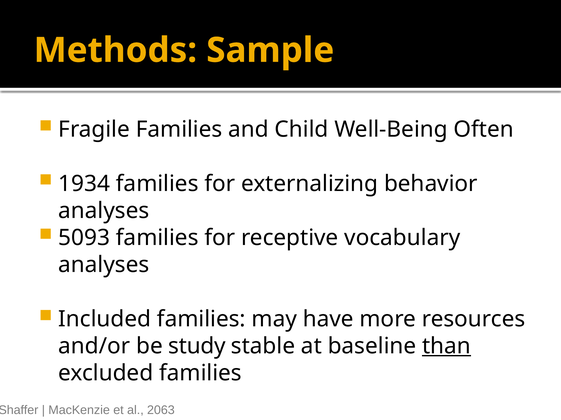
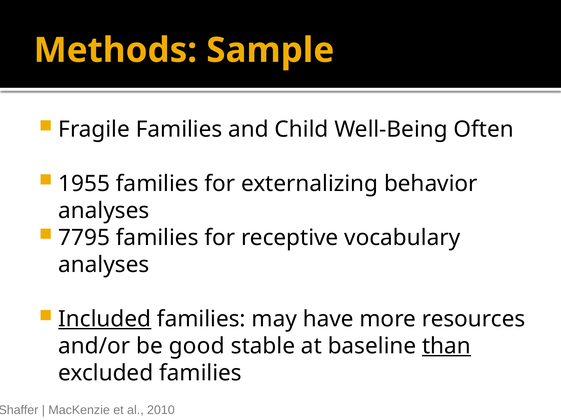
1934: 1934 -> 1955 (84, 184)
5093: 5093 -> 7795 (84, 238)
Included underline: none -> present (105, 320)
study: study -> good (197, 347)
2063: 2063 -> 2010 (161, 411)
